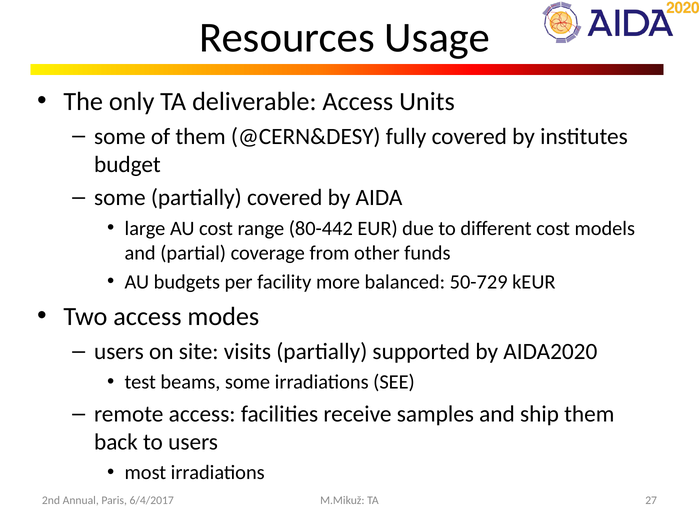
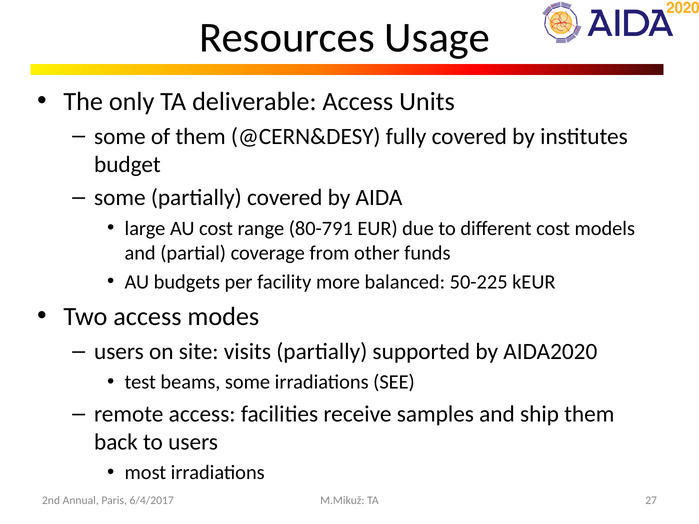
80-442: 80-442 -> 80-791 (321, 229)
50-729: 50-729 -> 50-225 (479, 282)
